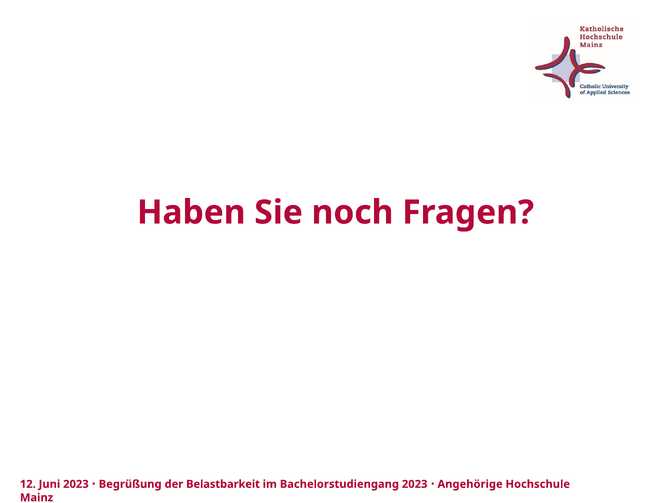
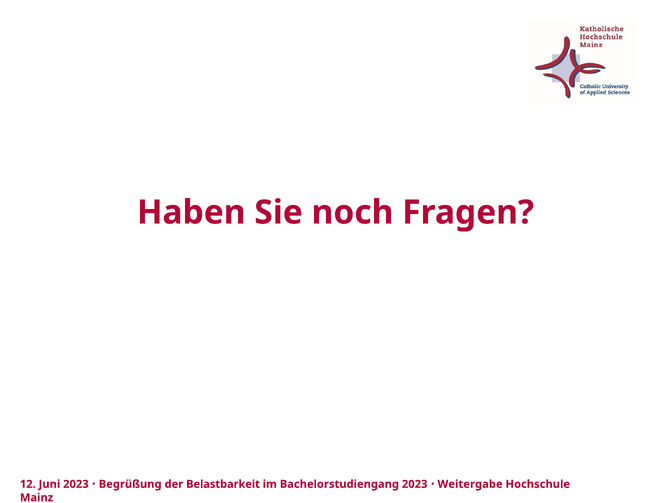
Angehörige: Angehörige -> Weitergabe (470, 484)
